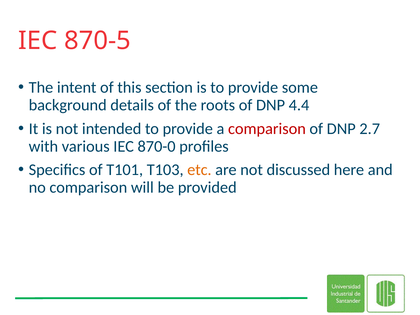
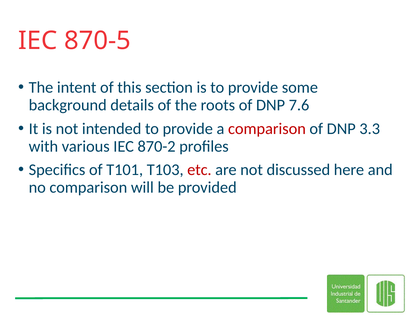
4.4: 4.4 -> 7.6 (299, 105)
2.7: 2.7 -> 3.3 (370, 129)
870-0: 870-0 -> 870-2 (157, 146)
etc colour: orange -> red (199, 170)
